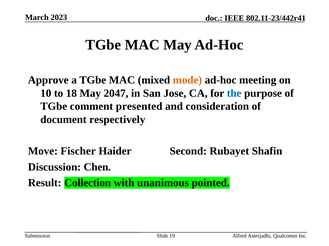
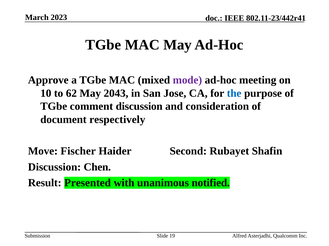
mode colour: orange -> purple (187, 80)
18: 18 -> 62 (71, 93)
2047: 2047 -> 2043 (116, 93)
comment presented: presented -> discussion (139, 107)
Collection: Collection -> Presented (88, 183)
pointed: pointed -> notified (211, 183)
